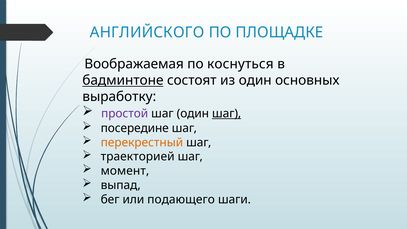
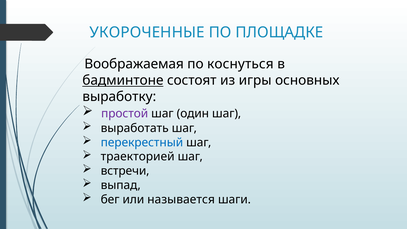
АНГЛИЙСКОГО: АНГЛИЙСКОГО -> УКОРОЧЕННЫЕ (147, 33)
из один: один -> игры (255, 80)
шаг underline: present -> none (227, 114)
посередине: посередине -> выработать (135, 128)
перекрестный colour: orange -> blue (142, 142)
момент: момент -> встречи (125, 171)
подающего: подающего -> называется (181, 199)
